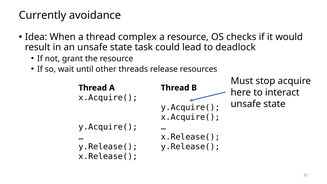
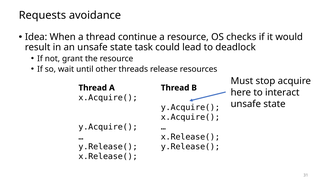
Currently: Currently -> Requests (42, 15)
complex: complex -> continue (137, 37)
